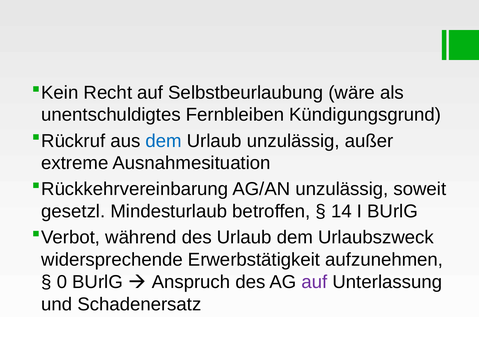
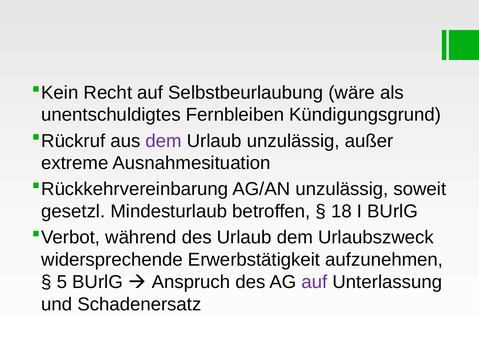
dem colour: blue -> purple (164, 141)
14: 14 -> 18 (341, 212)
0: 0 -> 5 (62, 282)
